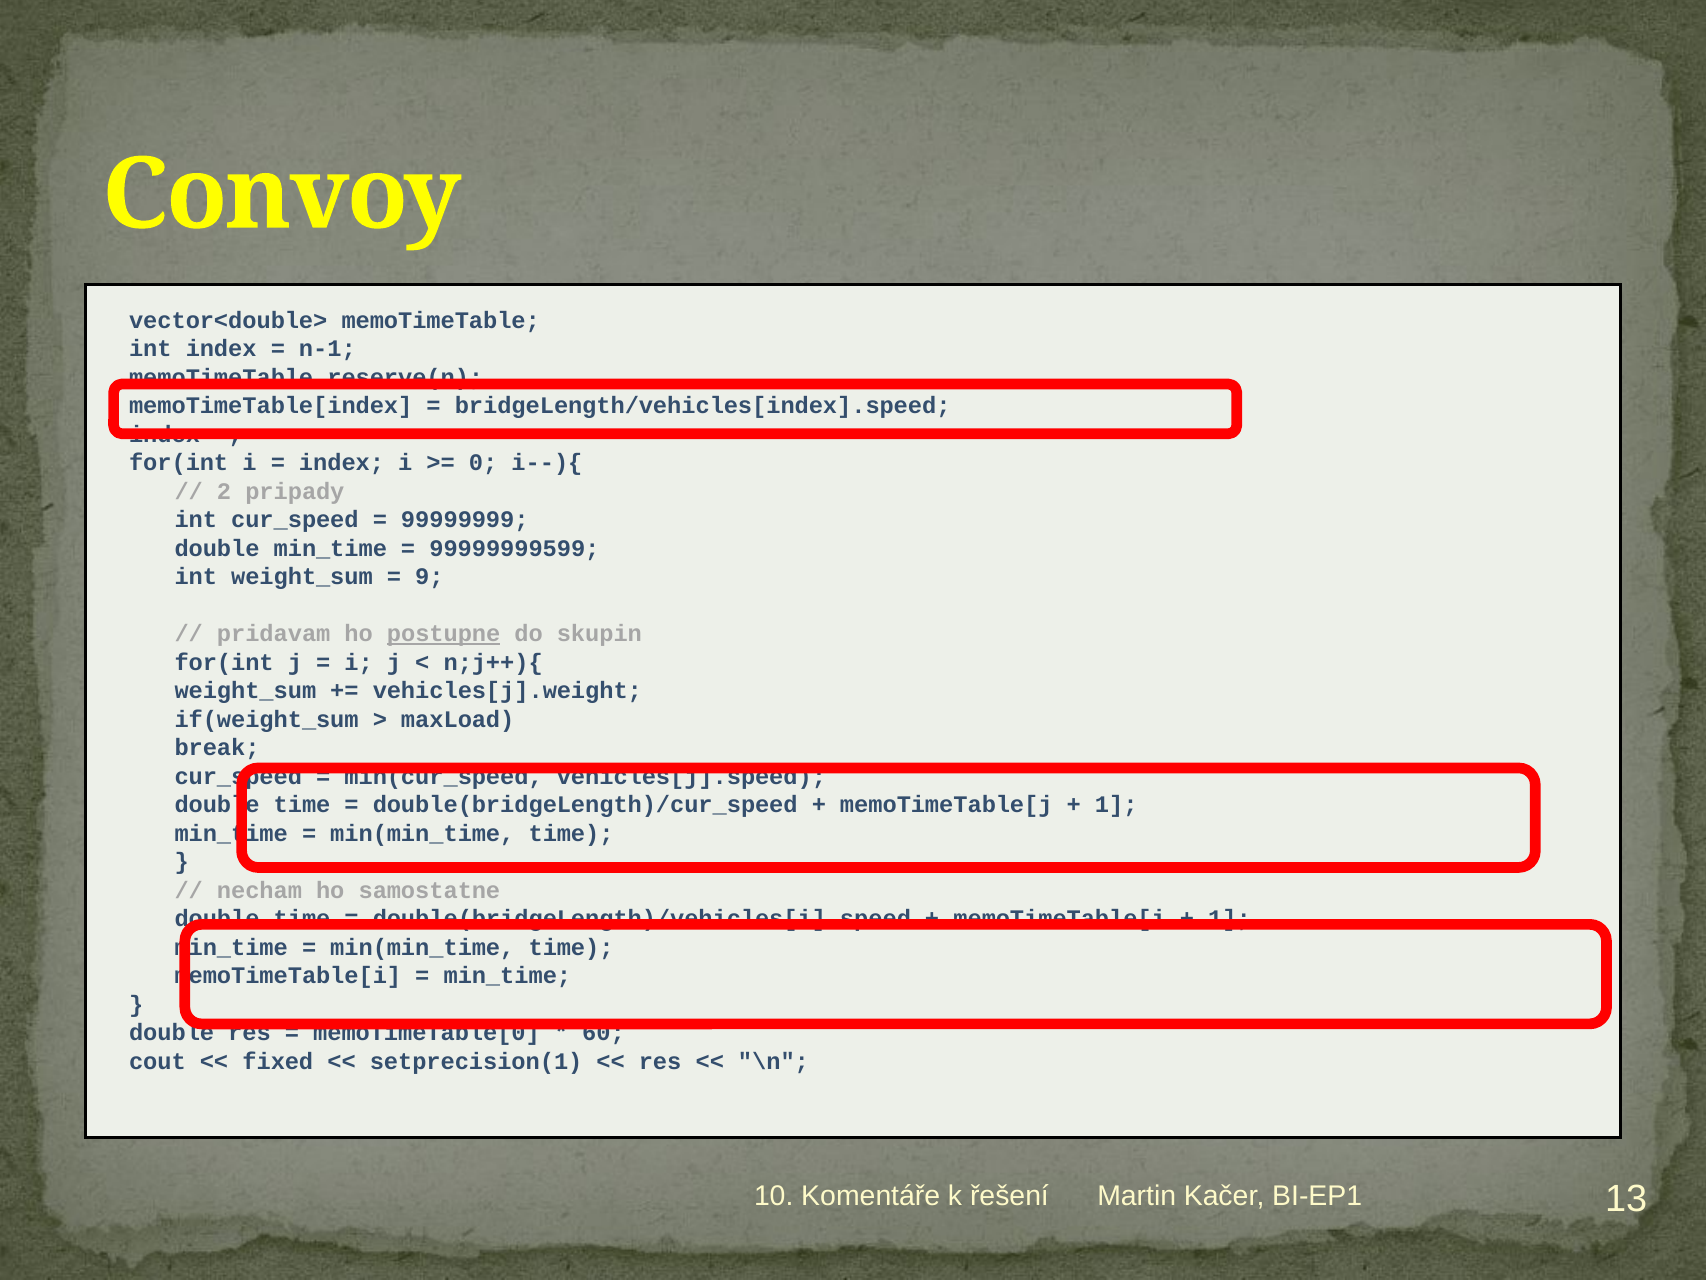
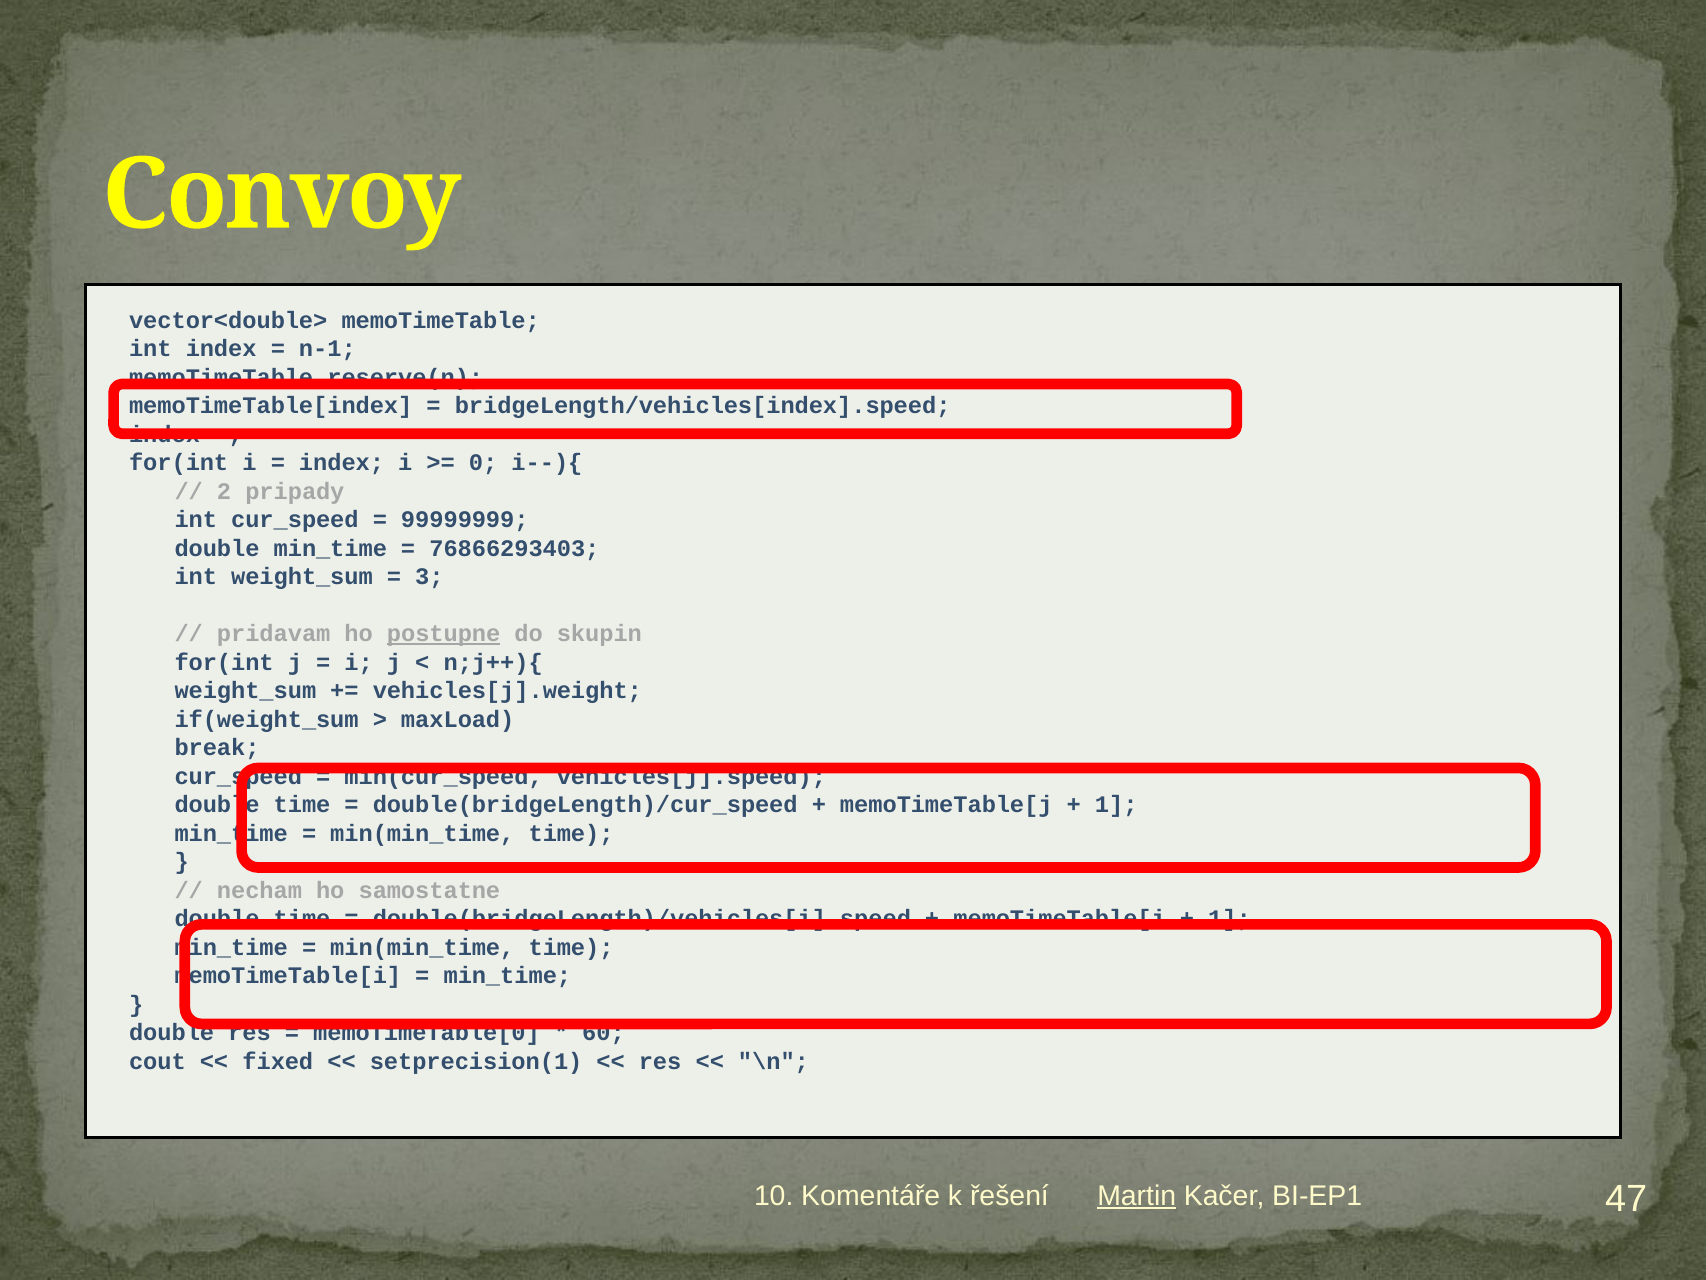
99999999599: 99999999599 -> 76866293403 (514, 548)
9: 9 -> 3 (429, 577)
Martin underline: none -> present (1137, 1195)
13: 13 -> 47 (1626, 1199)
